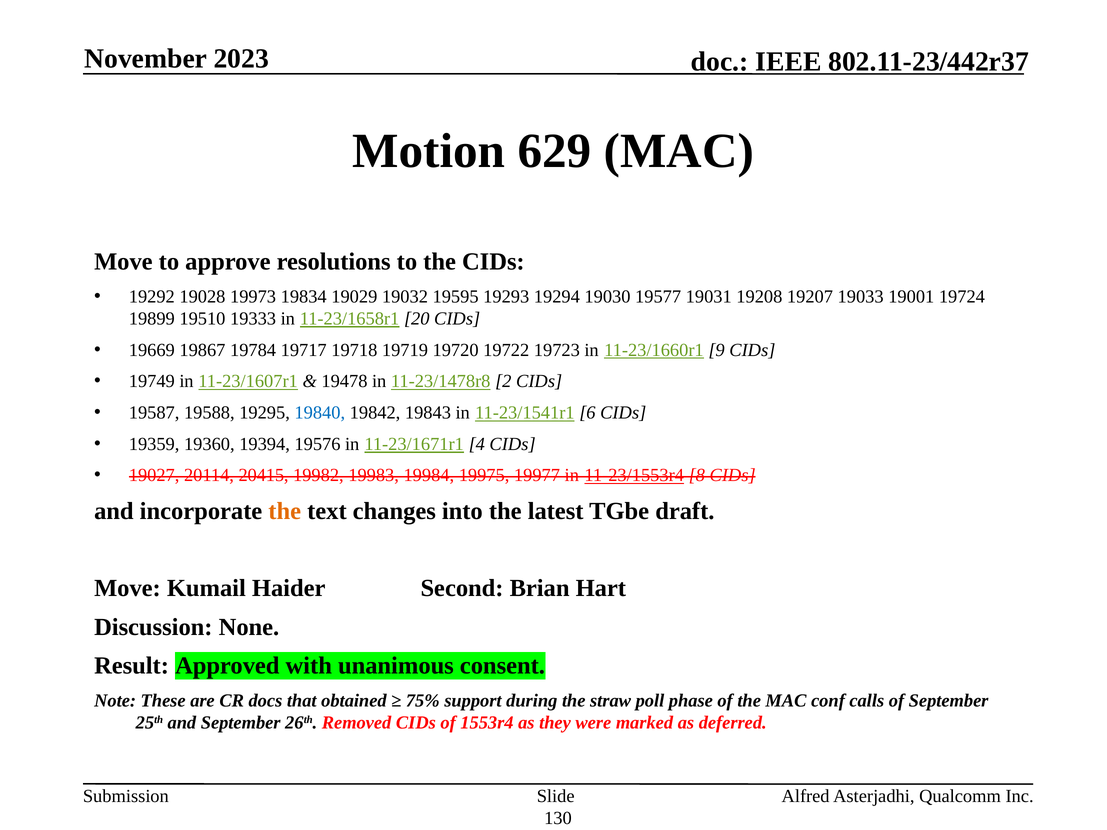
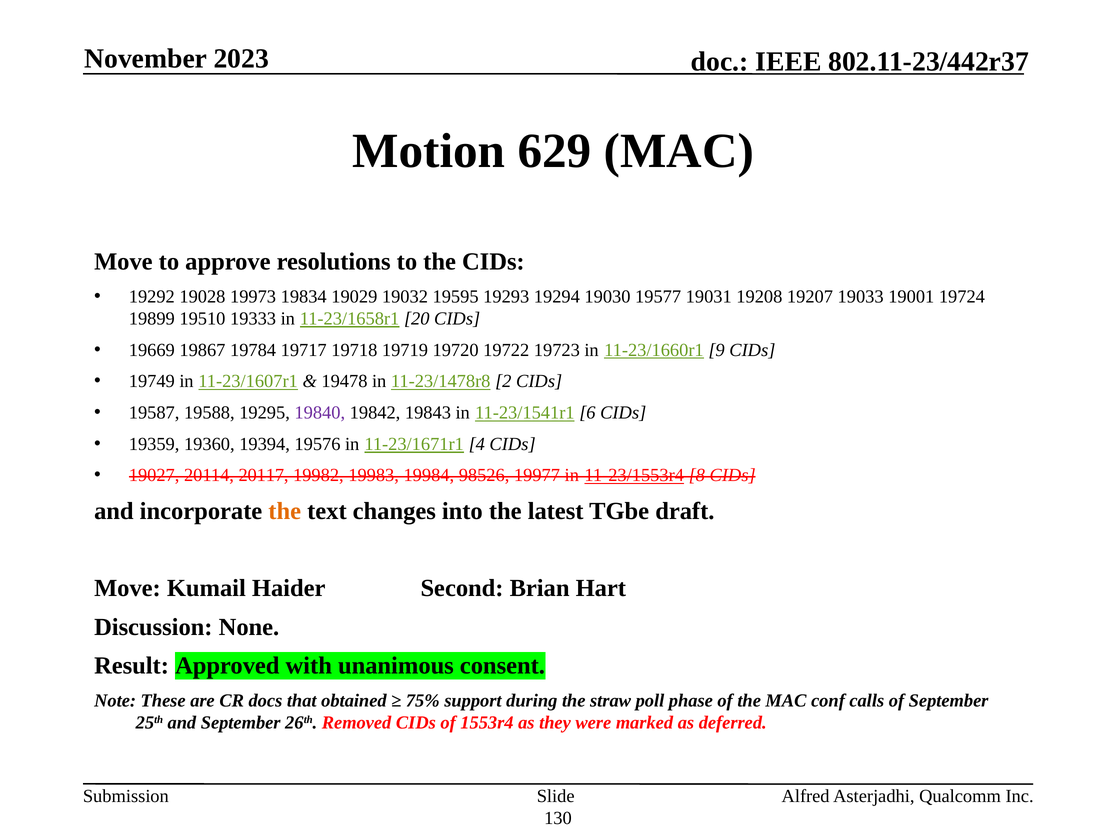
19840 colour: blue -> purple (320, 413)
20415: 20415 -> 20117 (264, 476)
19975: 19975 -> 98526 (484, 476)
